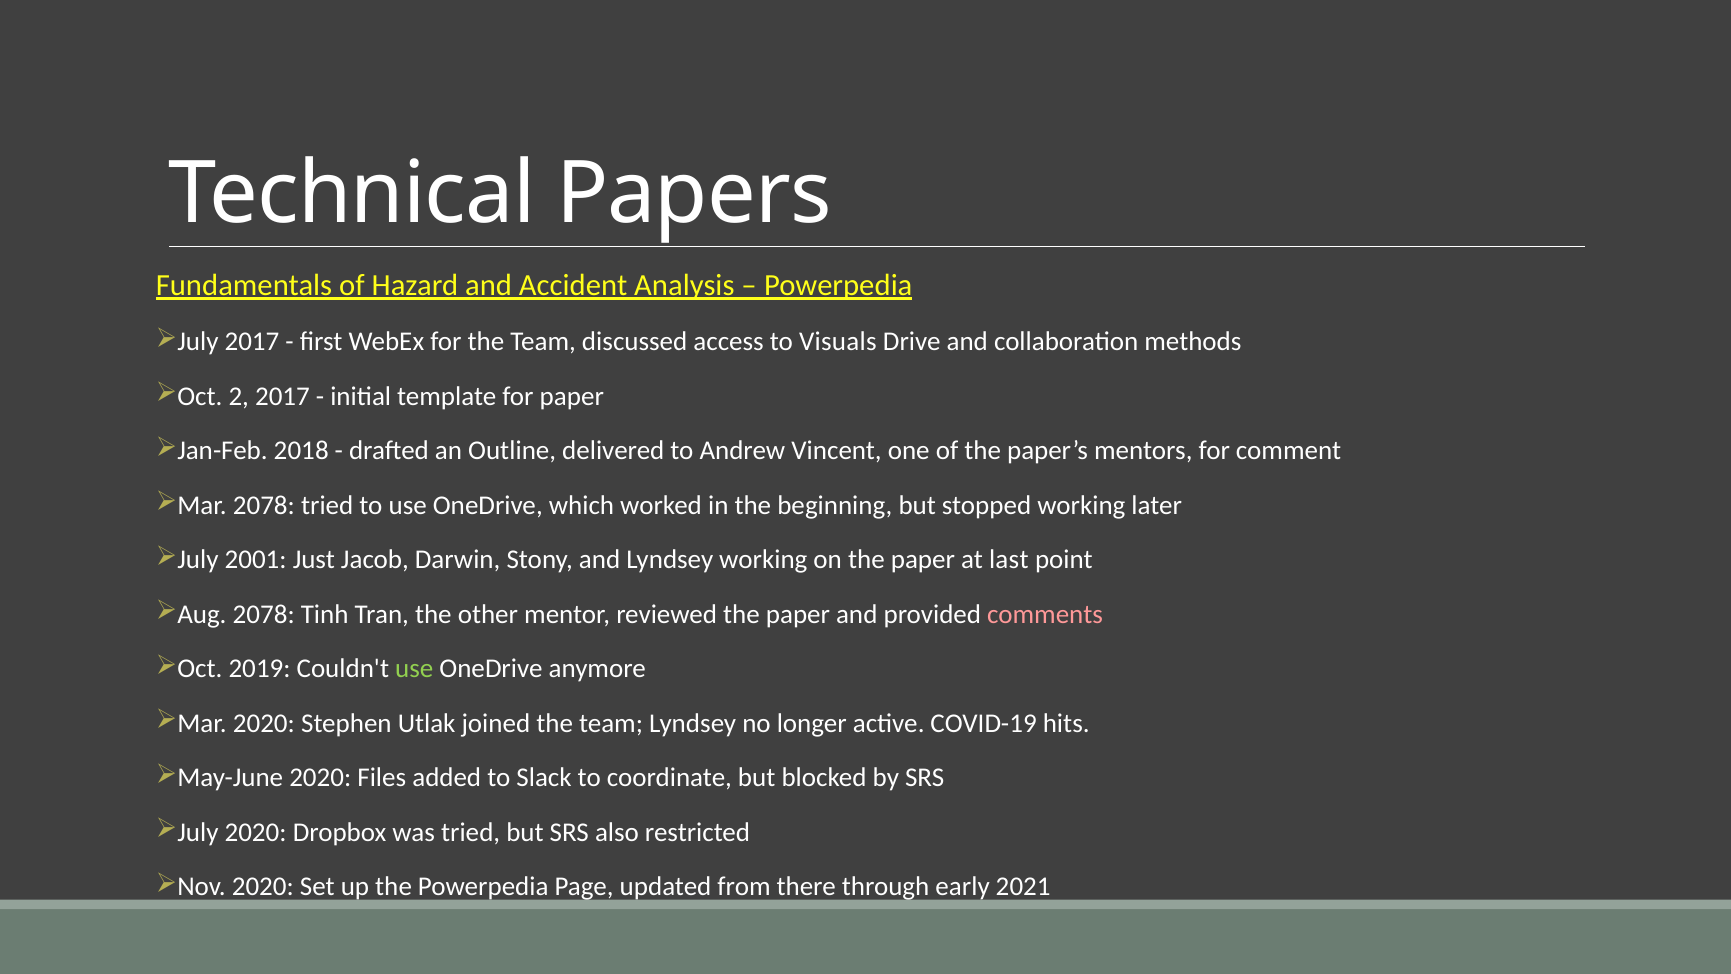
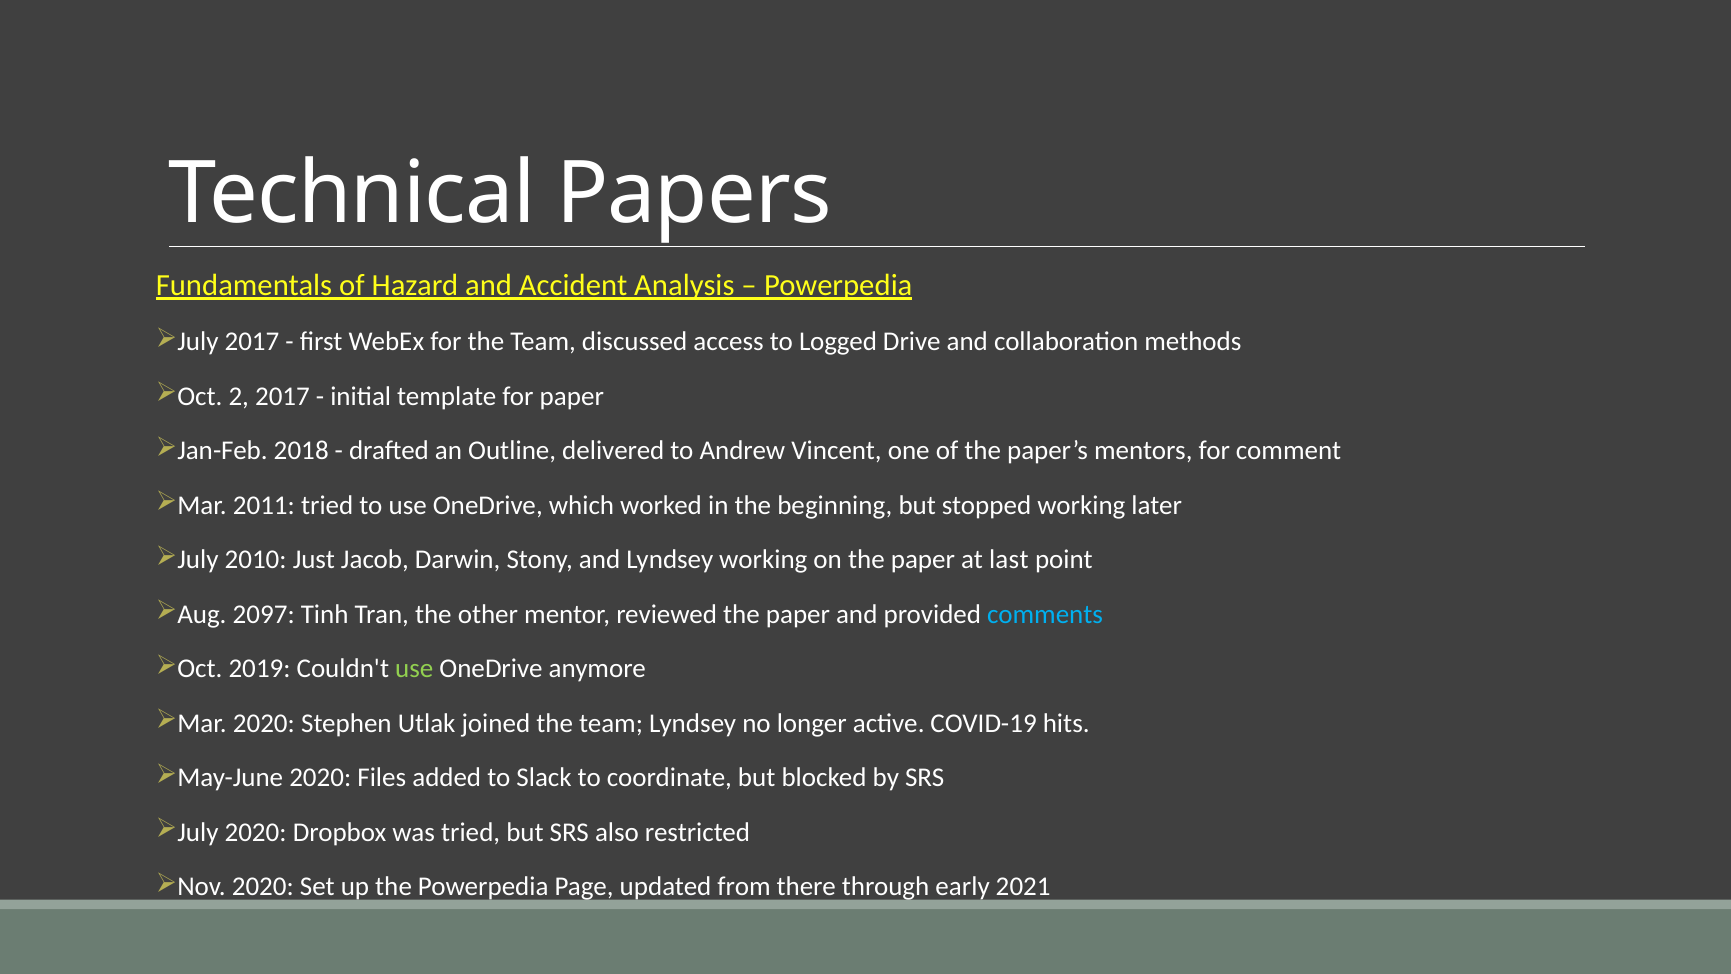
Visuals: Visuals -> Logged (838, 342)
2078: 2078 -> 2011 (264, 505)
2001: 2001 -> 2010 (256, 560)
2078: 2078 -> 2097 (264, 614)
comments colour: pink -> light blue (1045, 614)
